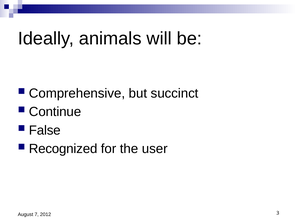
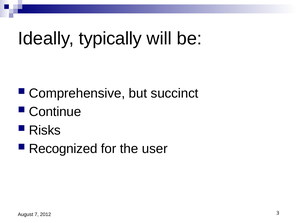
animals: animals -> typically (110, 38)
False: False -> Risks (45, 130)
